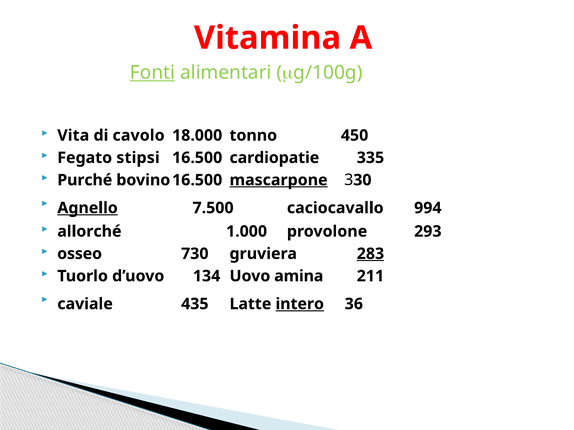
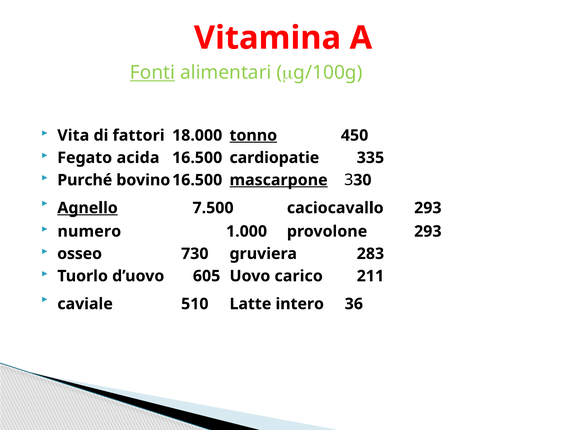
cavolo: cavolo -> fattori (139, 136)
tonno underline: none -> present (253, 136)
stipsi: stipsi -> acida (138, 158)
caciocavallo 994: 994 -> 293 (428, 208)
allorché: allorché -> numero (89, 232)
283 underline: present -> none (370, 254)
134: 134 -> 605 (207, 276)
amina: amina -> carico (299, 276)
435: 435 -> 510 (195, 304)
intero underline: present -> none (300, 304)
